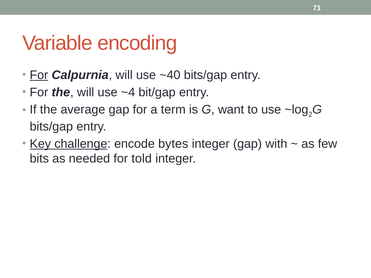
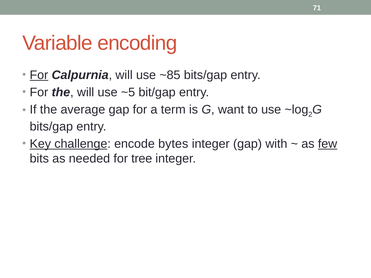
~40: ~40 -> ~85 (170, 75)
~4: ~4 -> ~5 (128, 92)
few underline: none -> present (328, 144)
told: told -> tree (142, 159)
